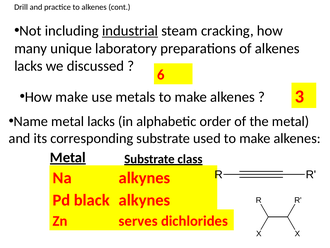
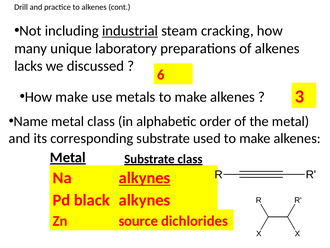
metal lacks: lacks -> class (101, 121)
alkynes underline: none -> present (145, 178)
serves: serves -> source (138, 220)
